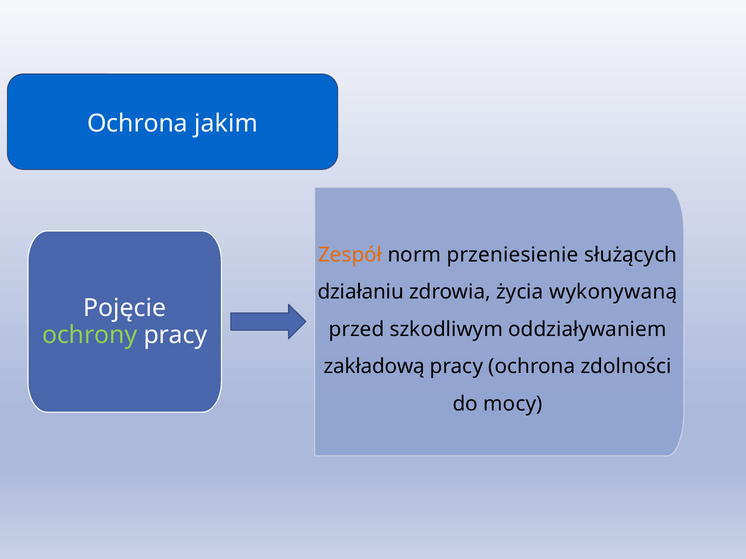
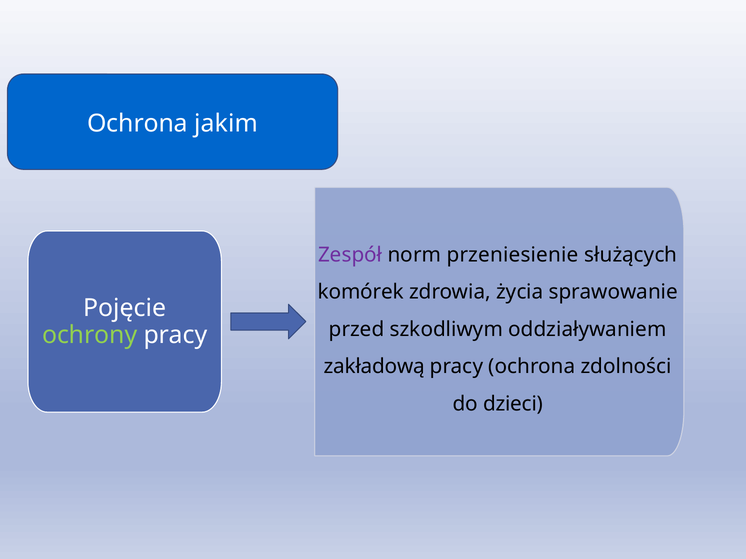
Zespół colour: orange -> purple (350, 255)
działaniu: działaniu -> komórek (361, 292)
wykonywaną: wykonywaną -> sprawowanie (613, 292)
mocy: mocy -> dzieci (513, 404)
